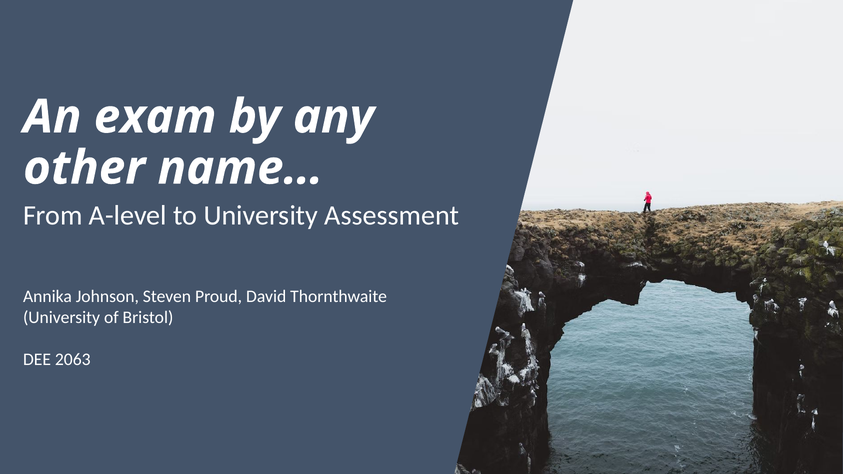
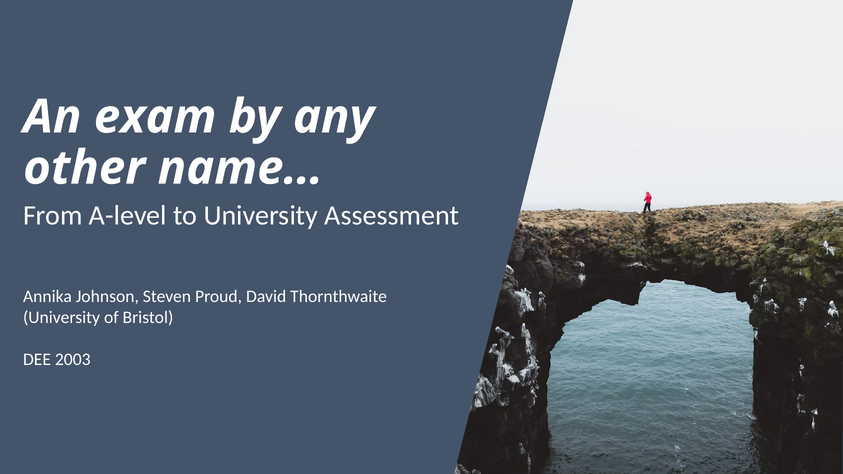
2063: 2063 -> 2003 (73, 360)
